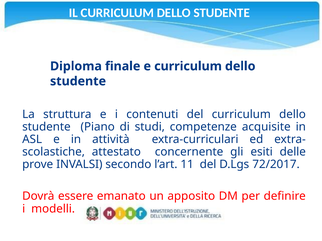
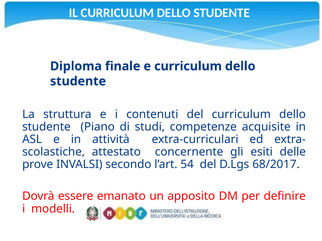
11: 11 -> 54 (187, 165)
72/2017: 72/2017 -> 68/2017 (276, 165)
